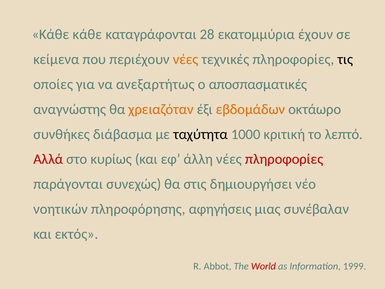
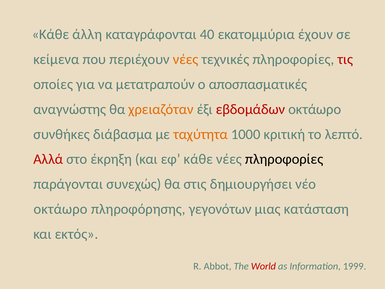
Κάθε κάθε: κάθε -> άλλη (87, 34)
28: 28 -> 40 (207, 34)
τις colour: black -> red (345, 59)
ανεξαρτήτως: ανεξαρτήτως -> μετατραπούν (155, 84)
εβδομάδων colour: orange -> red (250, 109)
ταχύτητα colour: black -> orange (201, 134)
κυρίως: κυρίως -> έκρηξη (111, 159)
εφ άλλη: άλλη -> κάθε (198, 159)
πληροφορίες colour: red -> black (284, 159)
νοητικών: νοητικών -> οκτάωρο (61, 209)
αφηγήσεις: αφηγήσεις -> γεγονότων (220, 209)
συνέβαλαν: συνέβαλαν -> κατάσταση (316, 209)
